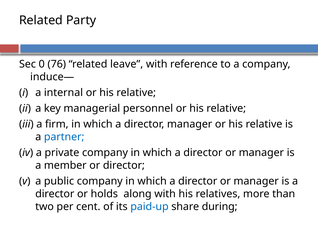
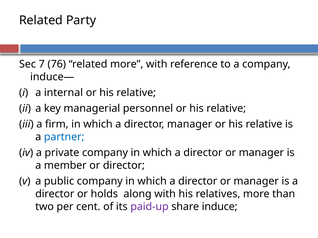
0: 0 -> 7 (42, 64)
related leave: leave -> more (127, 64)
paid-up colour: blue -> purple (149, 207)
during: during -> induce (220, 207)
